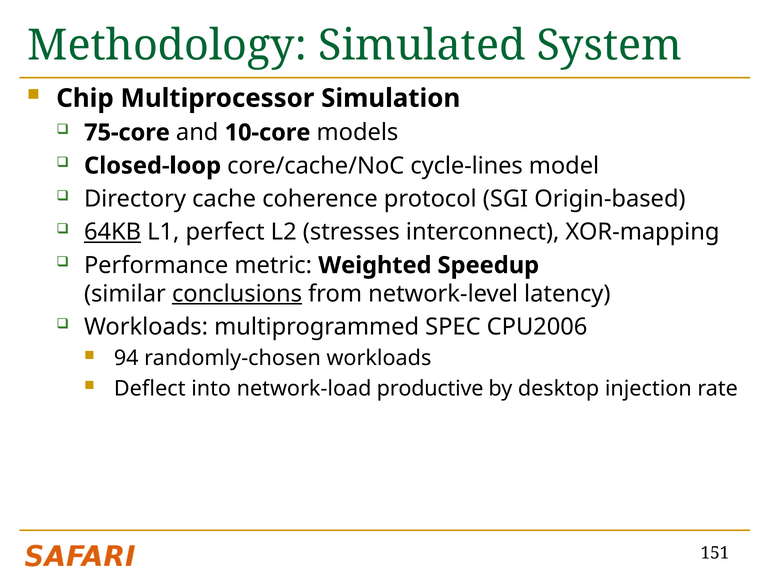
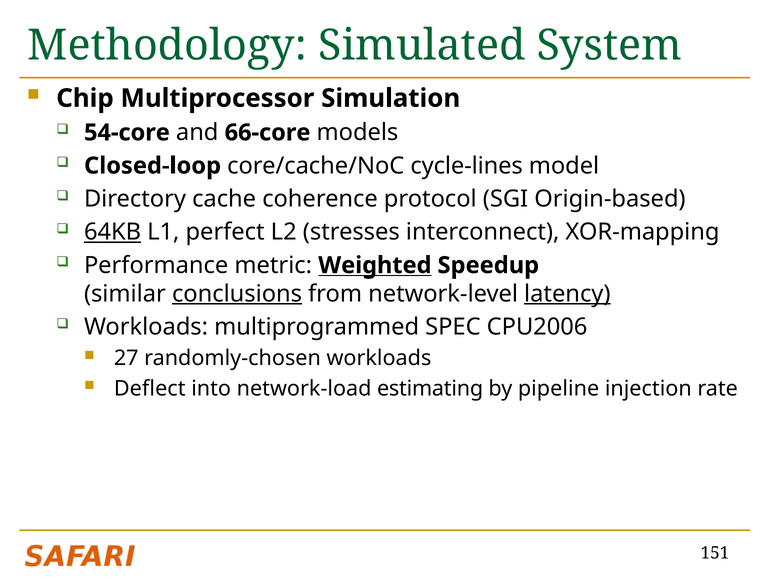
75-core: 75-core -> 54-core (127, 133)
10-core: 10-core -> 66-core (268, 133)
Weighted underline: none -> present (375, 265)
latency underline: none -> present (567, 294)
94: 94 -> 27 (126, 358)
productive: productive -> estimating (430, 388)
desktop: desktop -> pipeline (559, 388)
